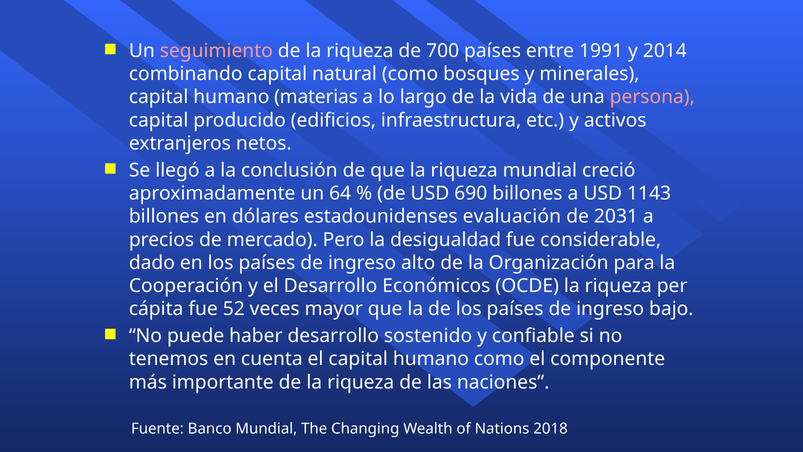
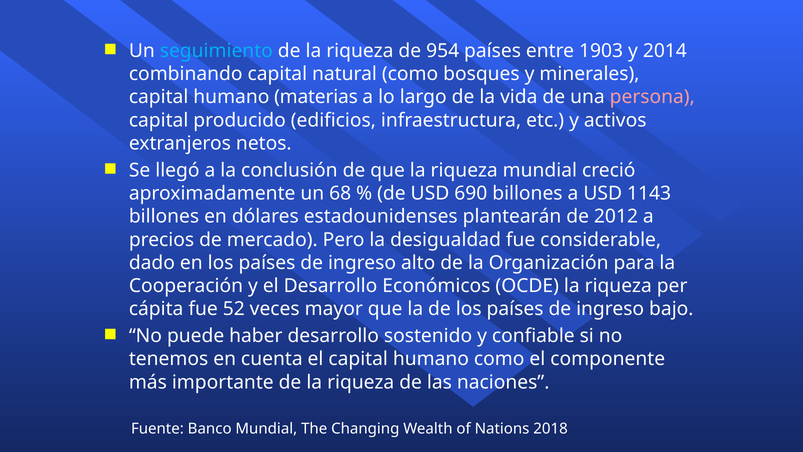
seguimiento colour: pink -> light blue (216, 51)
700: 700 -> 954 (443, 51)
1991: 1991 -> 1903 (601, 51)
64: 64 -> 68 (340, 193)
evaluación: evaluación -> plantearán (512, 216)
2031: 2031 -> 2012 (616, 216)
